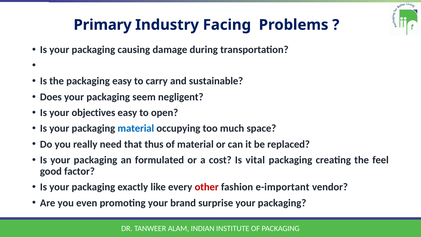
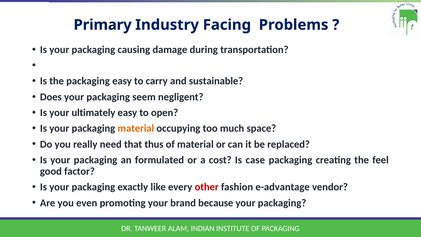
objectives: objectives -> ultimately (93, 113)
material colour: blue -> orange (136, 128)
vital: vital -> case (255, 160)
e-important: e-important -> e-advantage (283, 187)
surprise: surprise -> because (216, 203)
